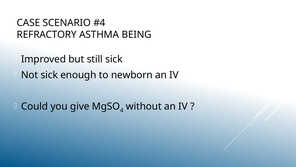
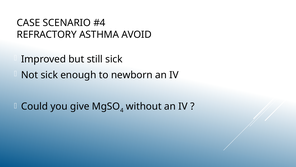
BEING: BEING -> AVOID (137, 35)
